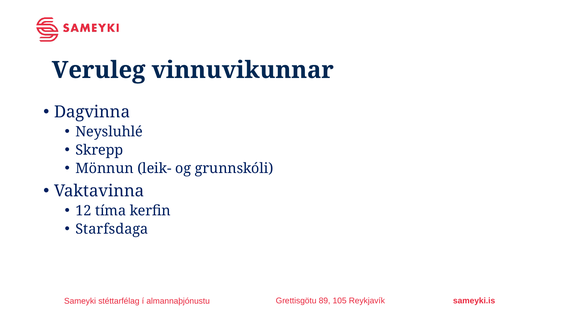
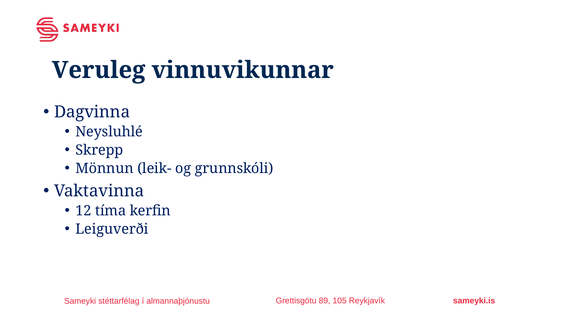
Starfsdaga: Starfsdaga -> Leiguverði (112, 229)
